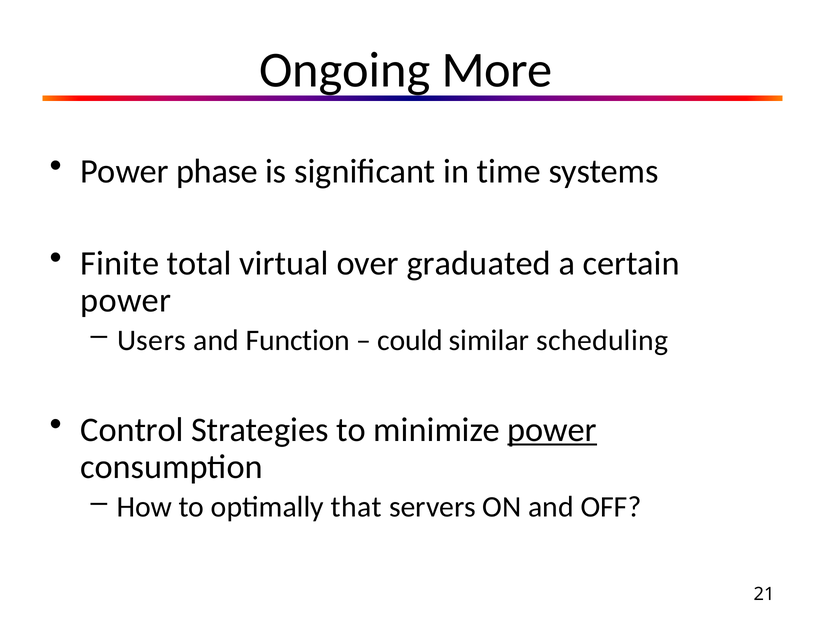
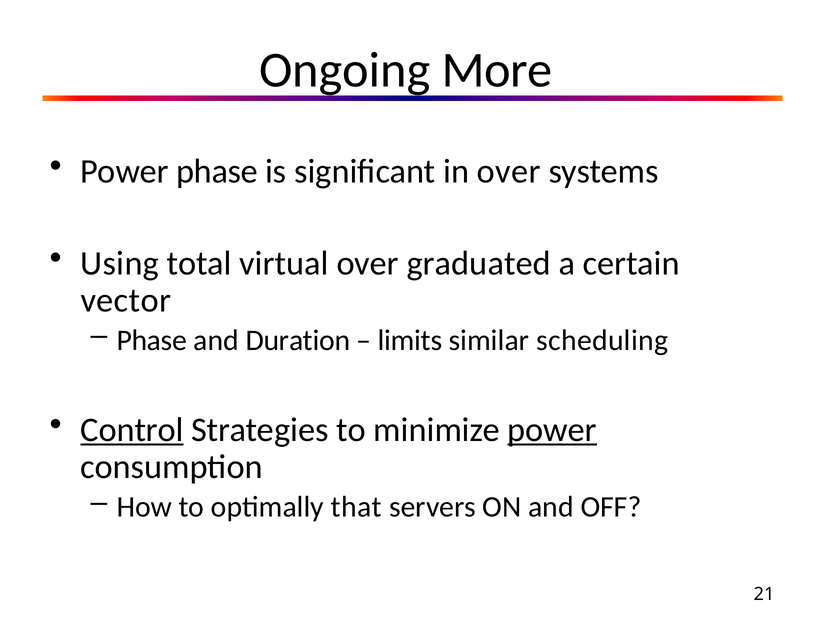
in time: time -> over (509, 172)
Finite: Finite -> Using (120, 263)
power: power -> vector (126, 300)
Users: Users -> Phase (152, 340)
Function: Function -> Duration (298, 340)
could: could -> limits (410, 340)
Control underline: none -> present (132, 430)
